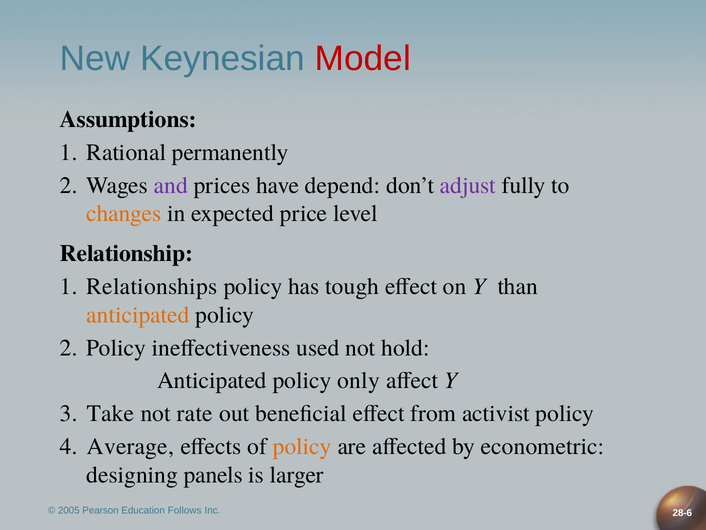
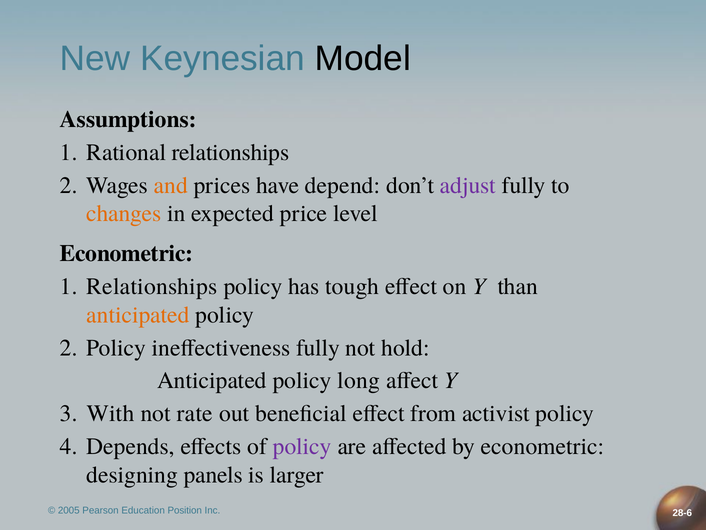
Model colour: red -> black (363, 58)
Rational permanently: permanently -> relationships (230, 152)
and colour: purple -> orange (171, 185)
Relationship: Relationship -> Econometric (126, 253)
ineffectiveness used: used -> fully (318, 347)
only: only -> long (359, 380)
Take: Take -> With (110, 413)
Average: Average -> Depends (131, 446)
policy colour: orange -> purple (302, 446)
Follows: Follows -> Position (185, 510)
